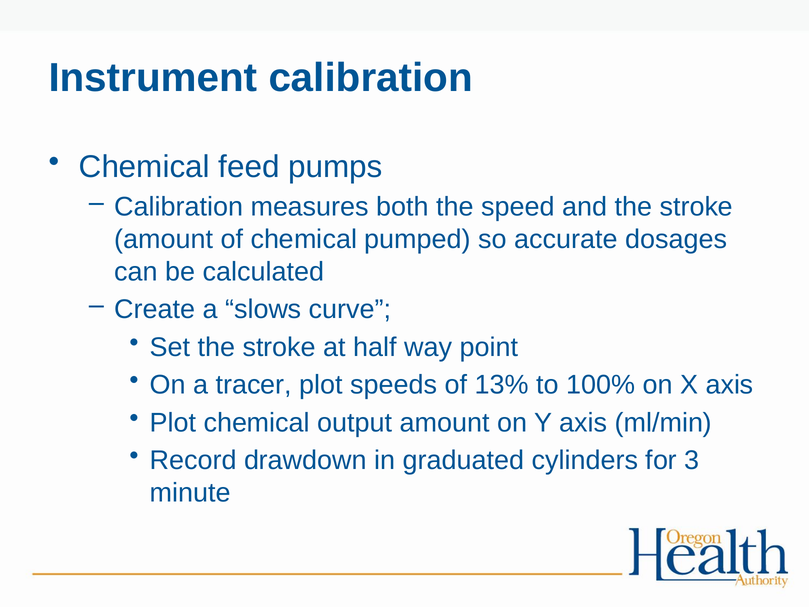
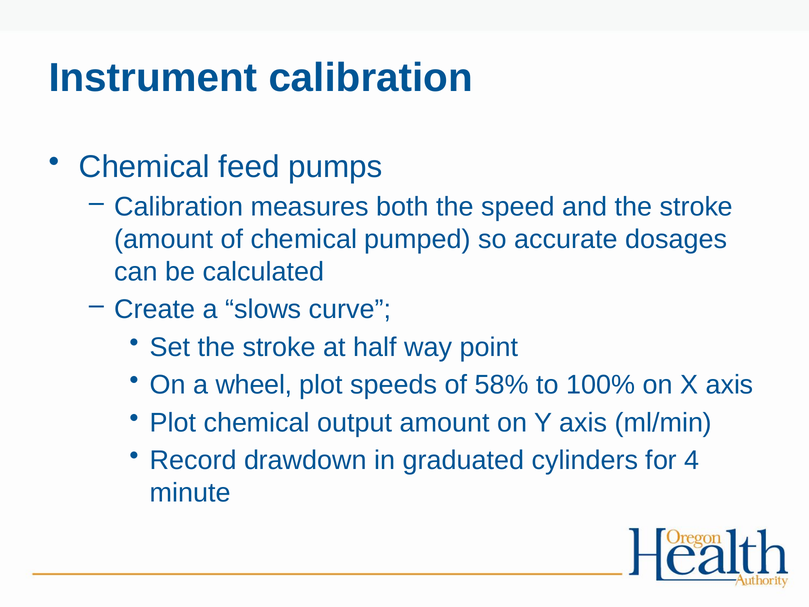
tracer: tracer -> wheel (254, 385)
13%: 13% -> 58% (502, 385)
3: 3 -> 4 (692, 460)
